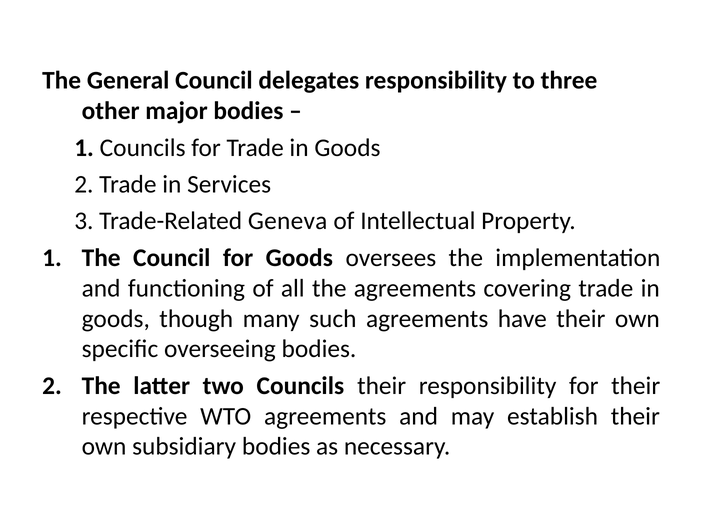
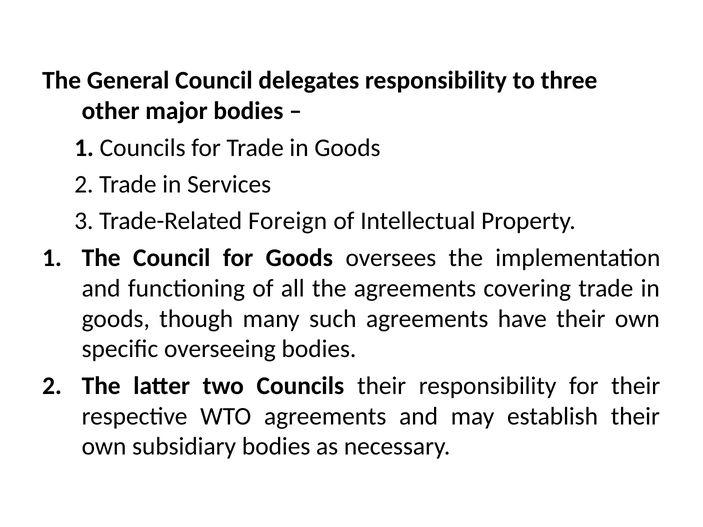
Geneva: Geneva -> Foreign (288, 221)
